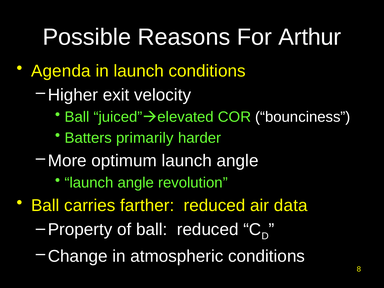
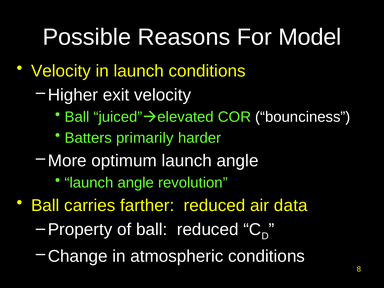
Arthur: Arthur -> Model (310, 37)
Agenda: Agenda -> Velocity (61, 71)
